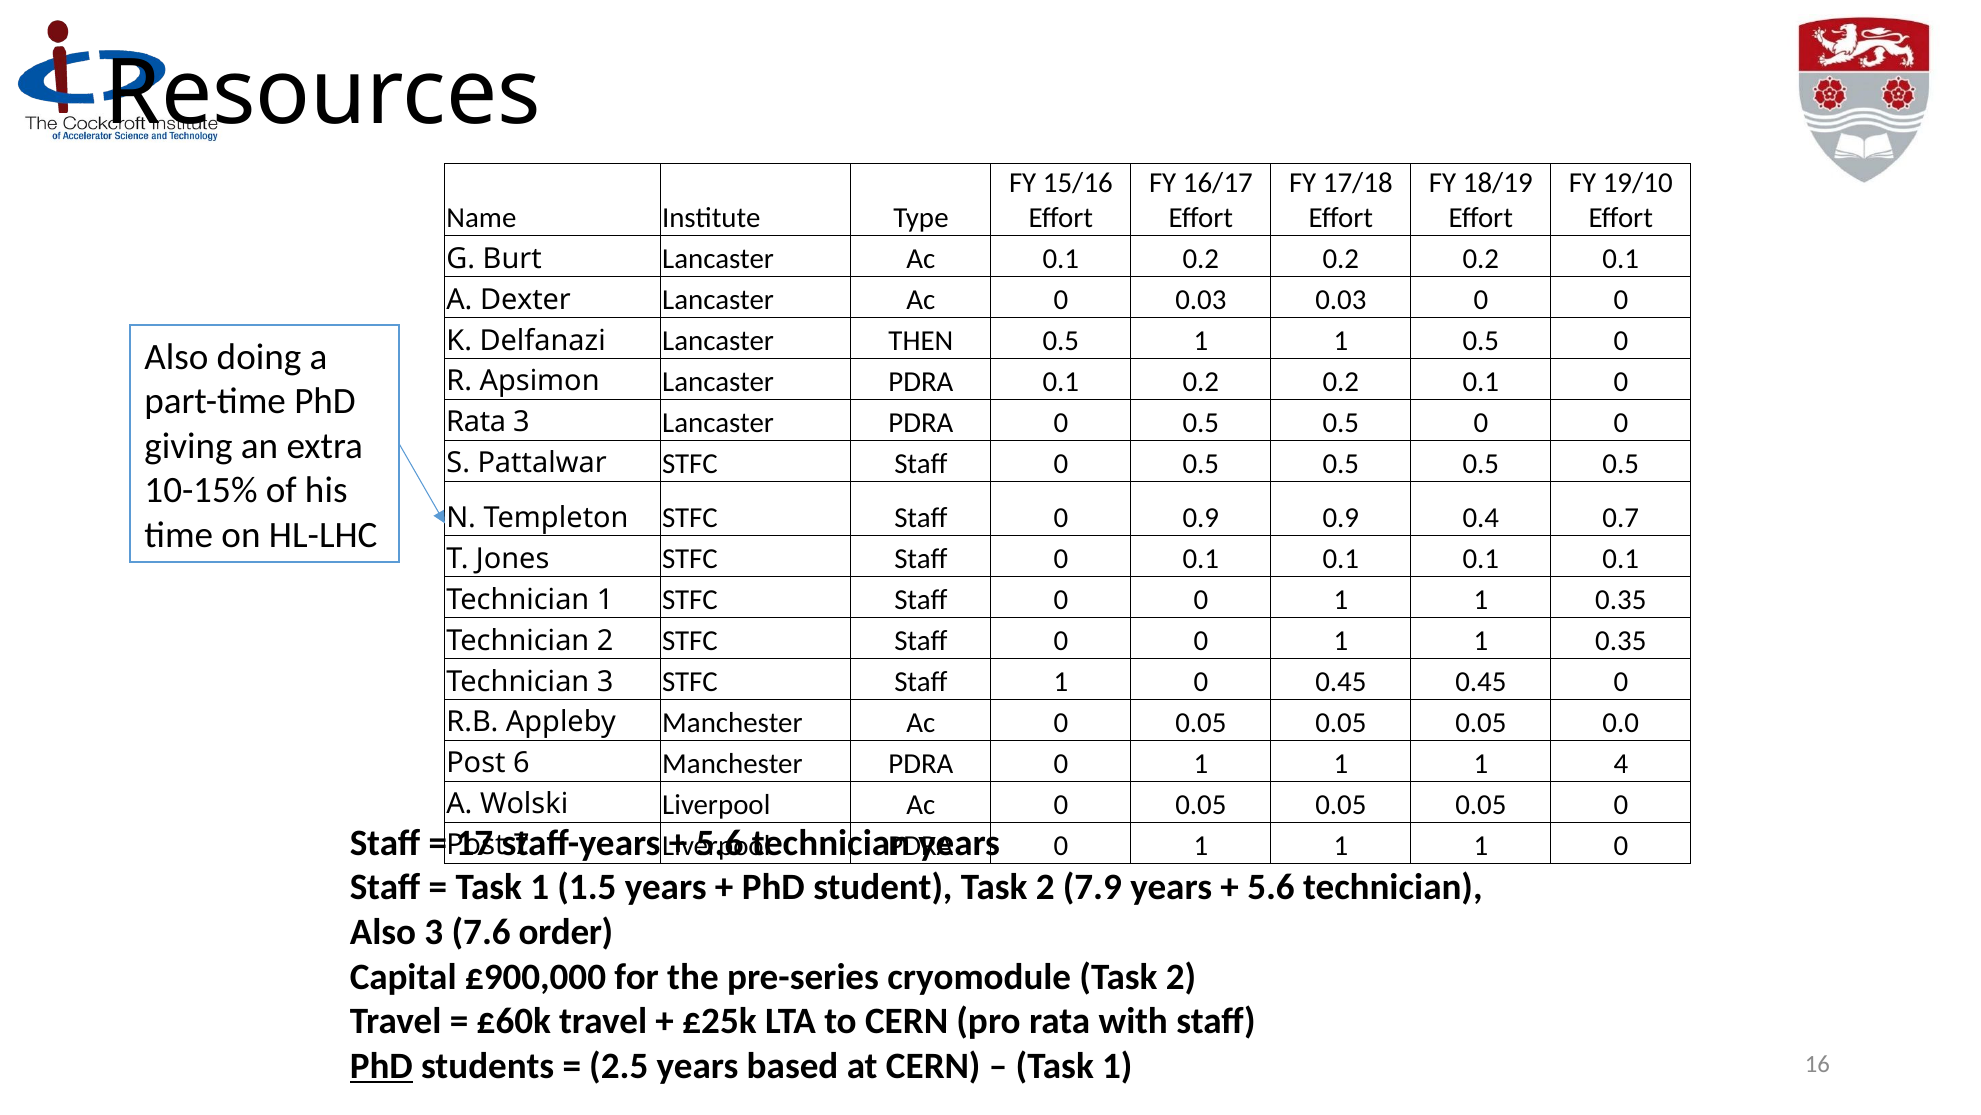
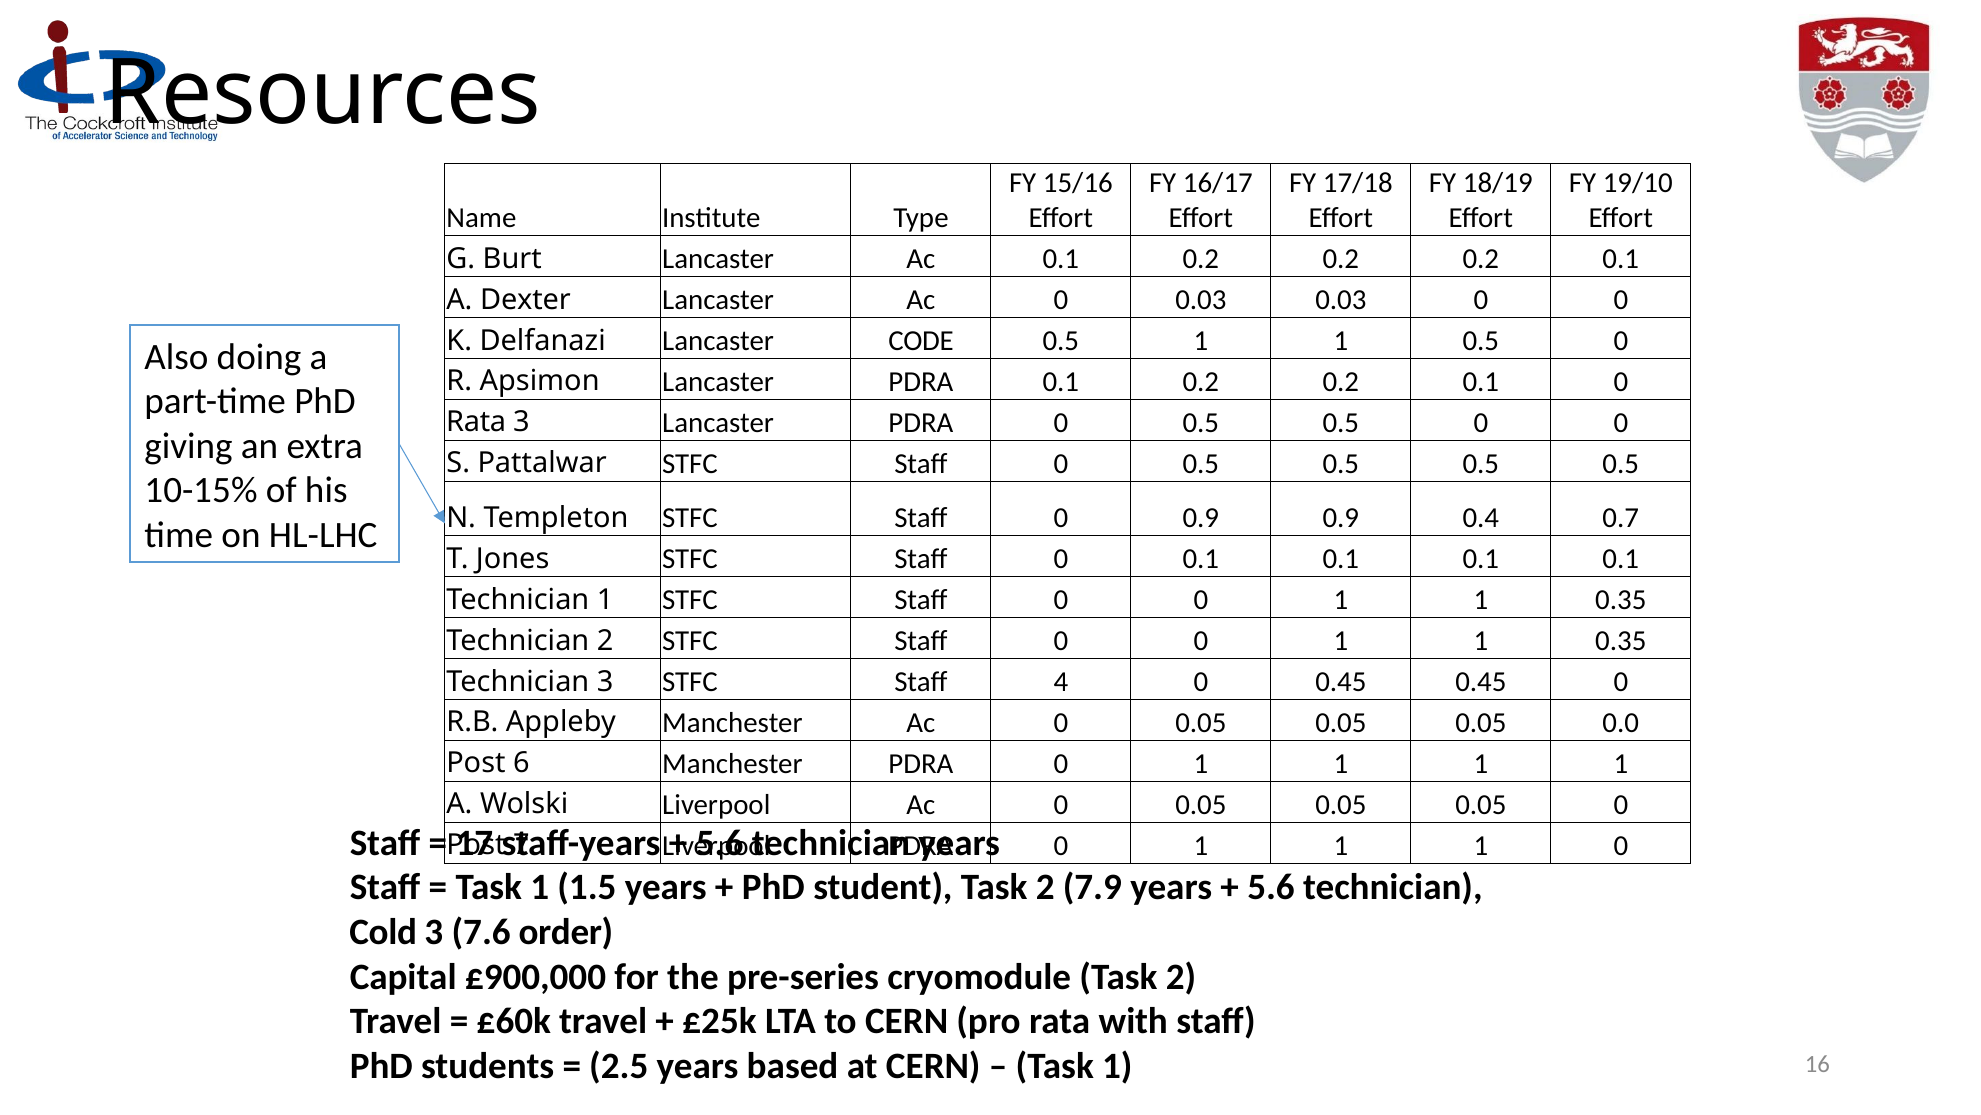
THEN: THEN -> CODE (921, 341)
Staff 1: 1 -> 4 (1061, 682)
1 1 1 4: 4 -> 1 (1621, 764)
Also: Also -> Cold (383, 932)
PhD underline: present -> none (381, 1065)
